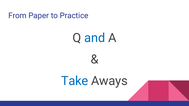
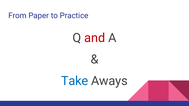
and colour: blue -> red (95, 38)
